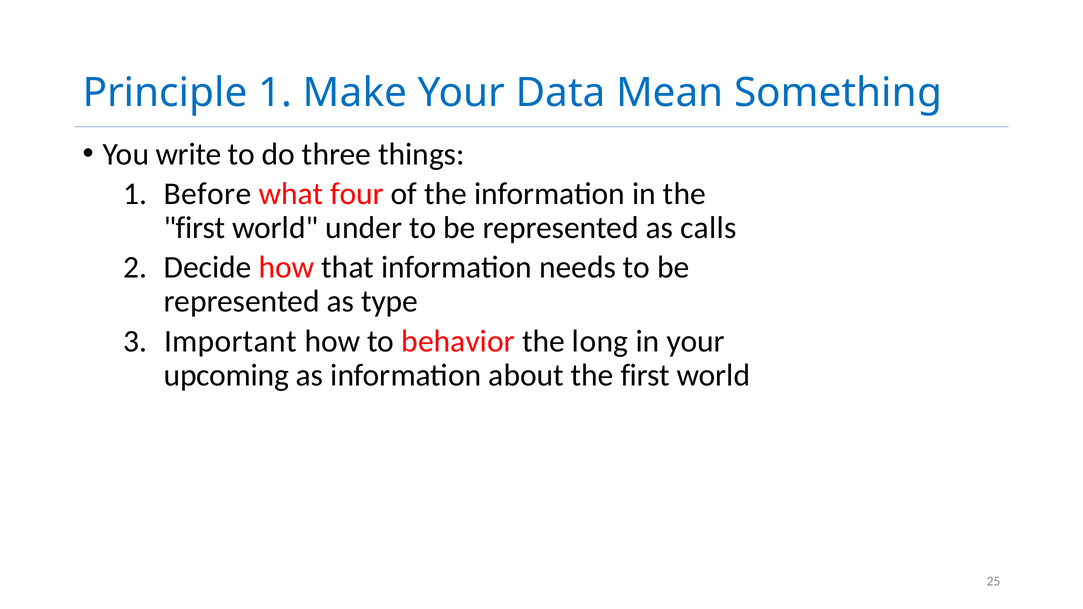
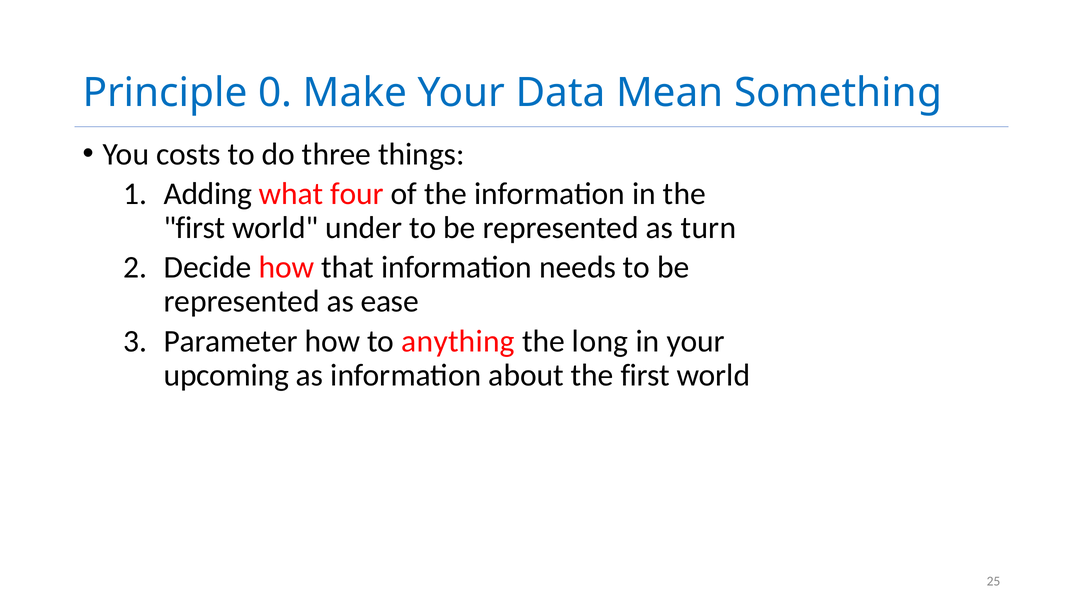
Principle 1: 1 -> 0 (275, 93)
write: write -> costs (188, 154)
Before: Before -> Adding (208, 194)
calls: calls -> turn (709, 228)
type: type -> ease (390, 302)
Important: Important -> Parameter (231, 341)
behavior: behavior -> anything (458, 341)
